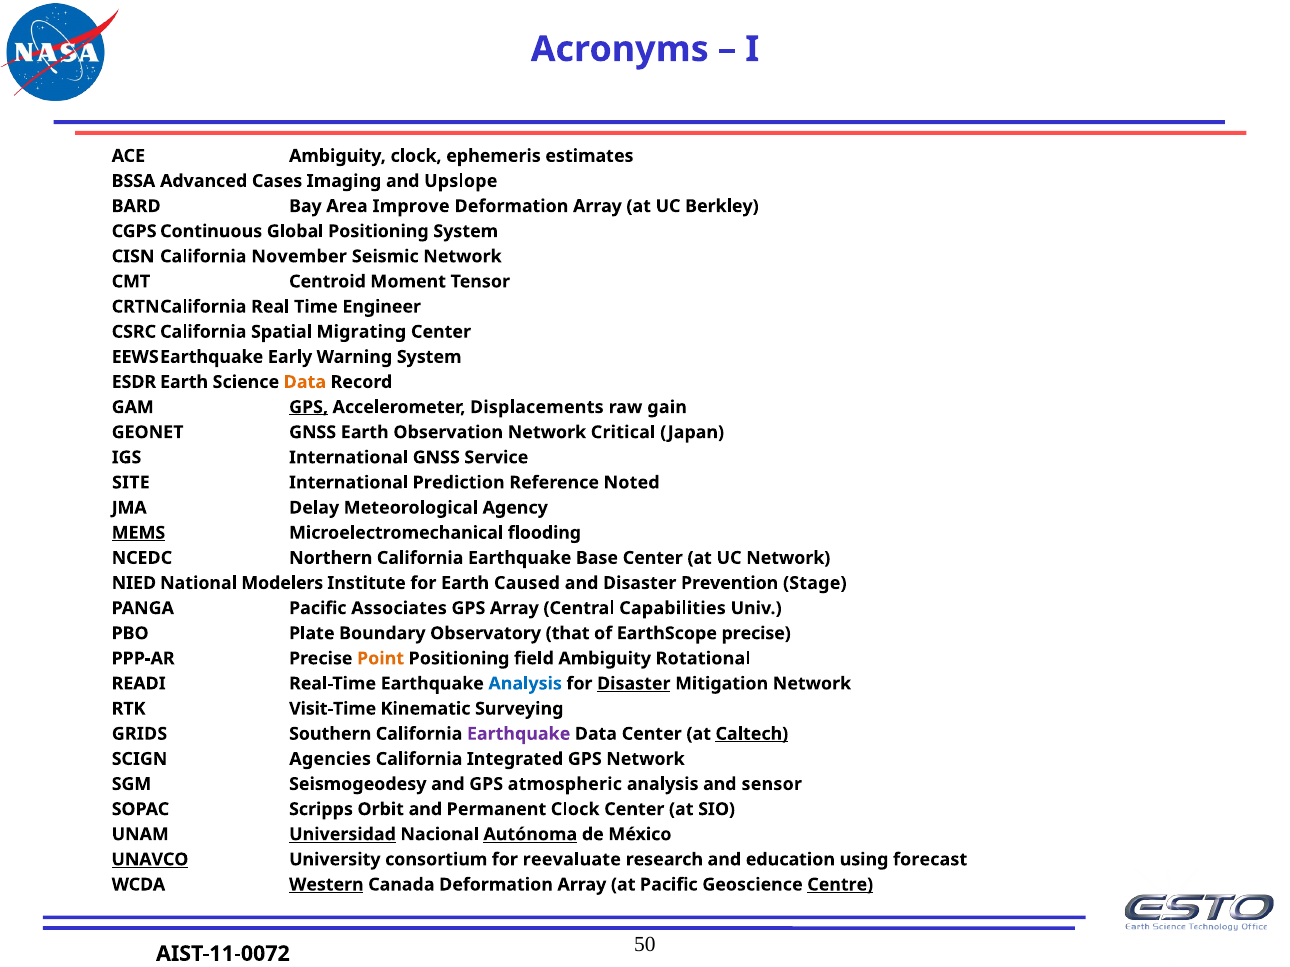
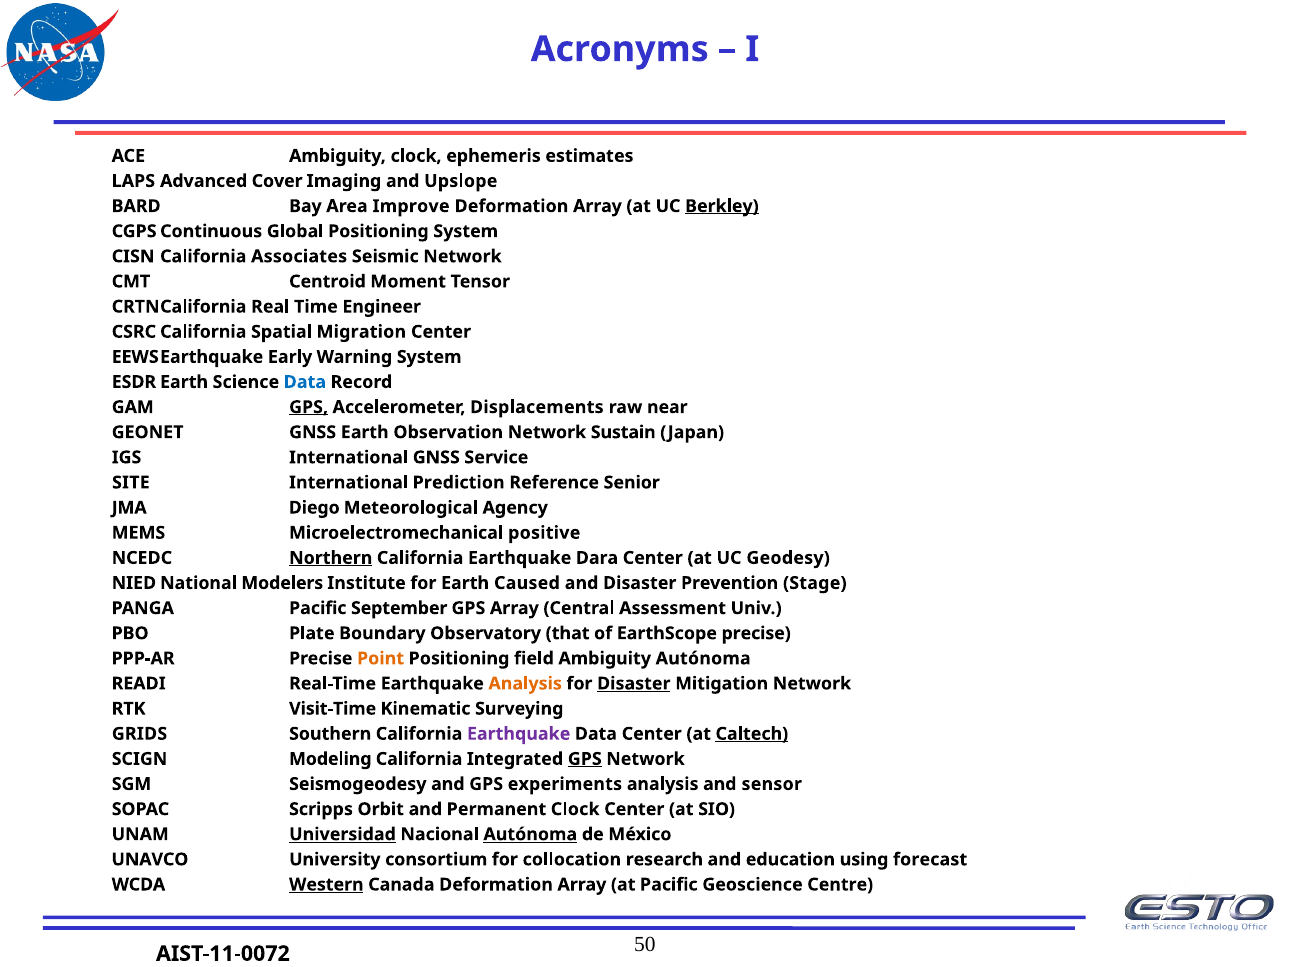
BSSA: BSSA -> LAPS (133, 181)
Cases: Cases -> Cover (277, 181)
Berkley underline: none -> present (722, 206)
November: November -> Associates (299, 257)
Migrating: Migrating -> Migration (361, 332)
Data colour: orange -> blue (305, 382)
gain: gain -> near (667, 407)
Critical: Critical -> Sustain (623, 433)
Noted: Noted -> Senior (632, 483)
Delay: Delay -> Diego (314, 508)
MEMS underline: present -> none (138, 533)
flooding: flooding -> positive (544, 533)
Northern underline: none -> present (331, 558)
Base: Base -> Dara (597, 558)
UC Network: Network -> Geodesy (788, 558)
Associates: Associates -> September (399, 609)
Capabilities: Capabilities -> Assessment (673, 609)
Ambiguity Rotational: Rotational -> Autónoma (703, 659)
Analysis colour: blue -> orange (525, 684)
Agencies: Agencies -> Modeling (330, 759)
GPS underline: none -> present (585, 759)
atmospheric: atmospheric -> experiments (565, 784)
UNAVCO underline: present -> none (150, 860)
reevaluate: reevaluate -> collocation (572, 860)
Centre underline: present -> none (840, 885)
